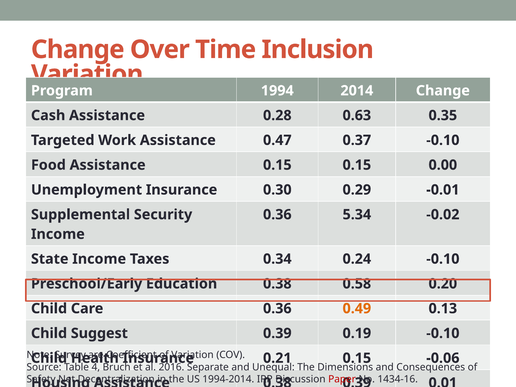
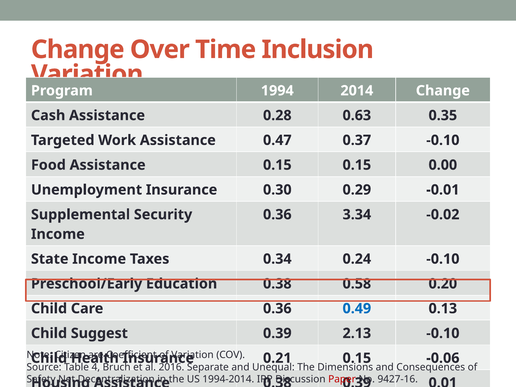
5.34: 5.34 -> 3.34 (357, 215)
0.49 colour: orange -> blue (357, 309)
0.19: 0.19 -> 2.13 (357, 333)
Survey: Survey -> Citizen (70, 355)
1434-16: 1434-16 -> 9427-16 (398, 379)
